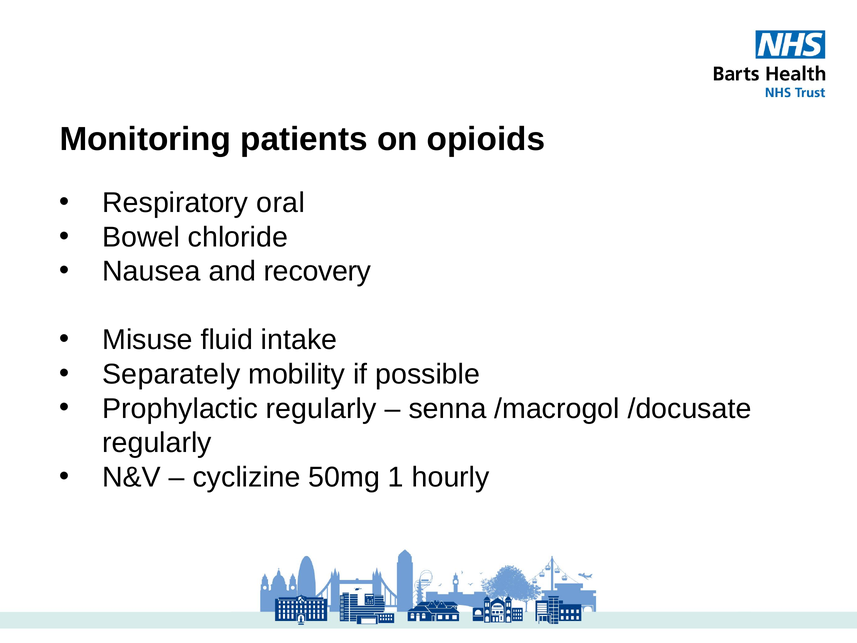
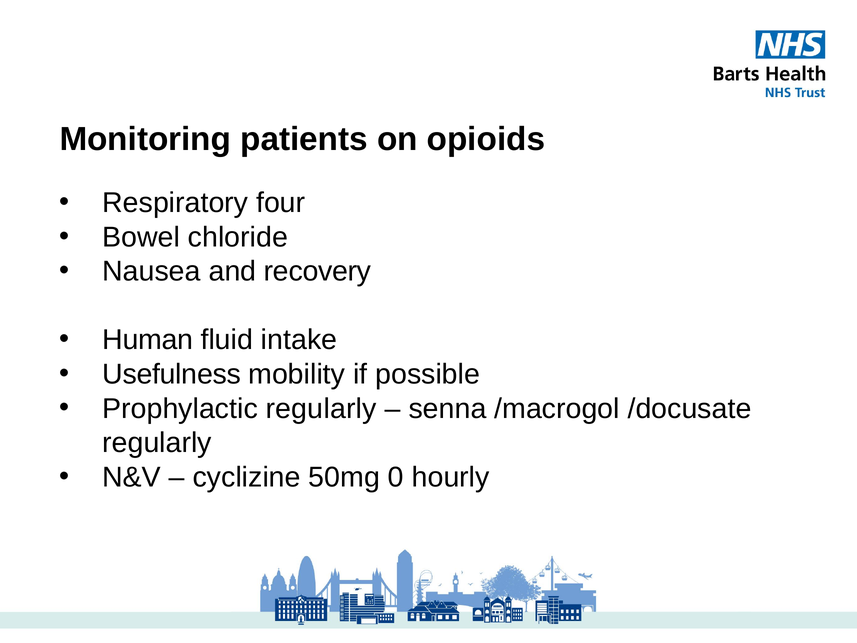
oral: oral -> four (281, 203)
Misuse: Misuse -> Human (148, 340)
Separately: Separately -> Usefulness (172, 374)
1: 1 -> 0 (396, 477)
